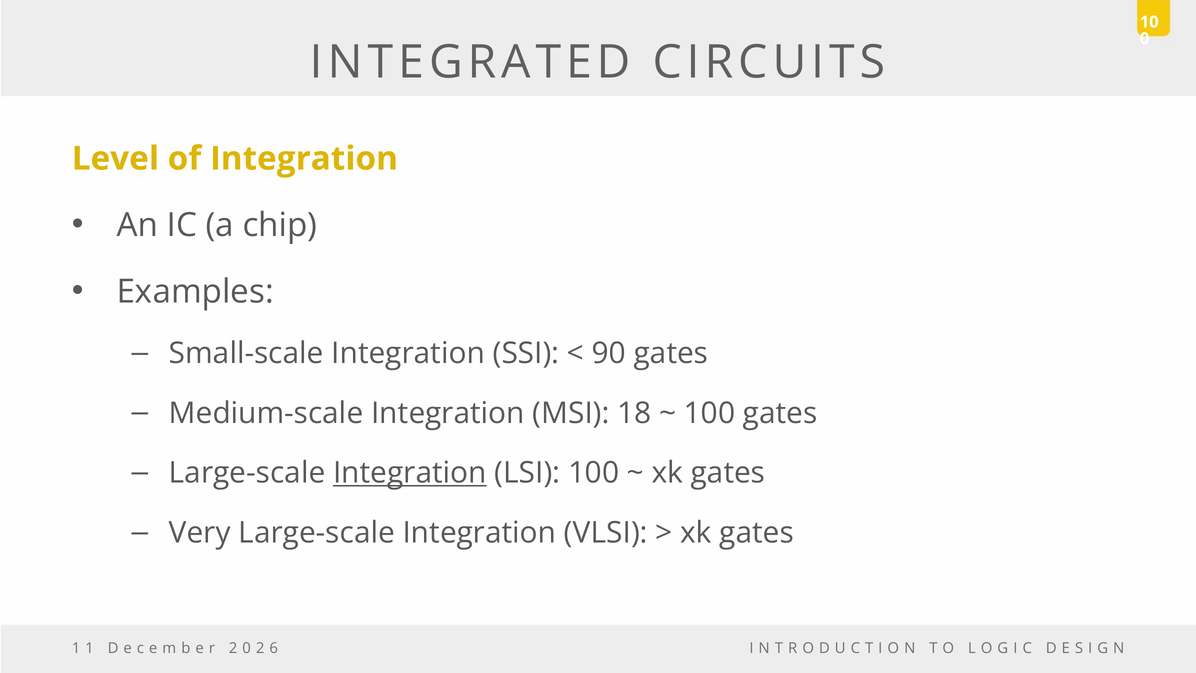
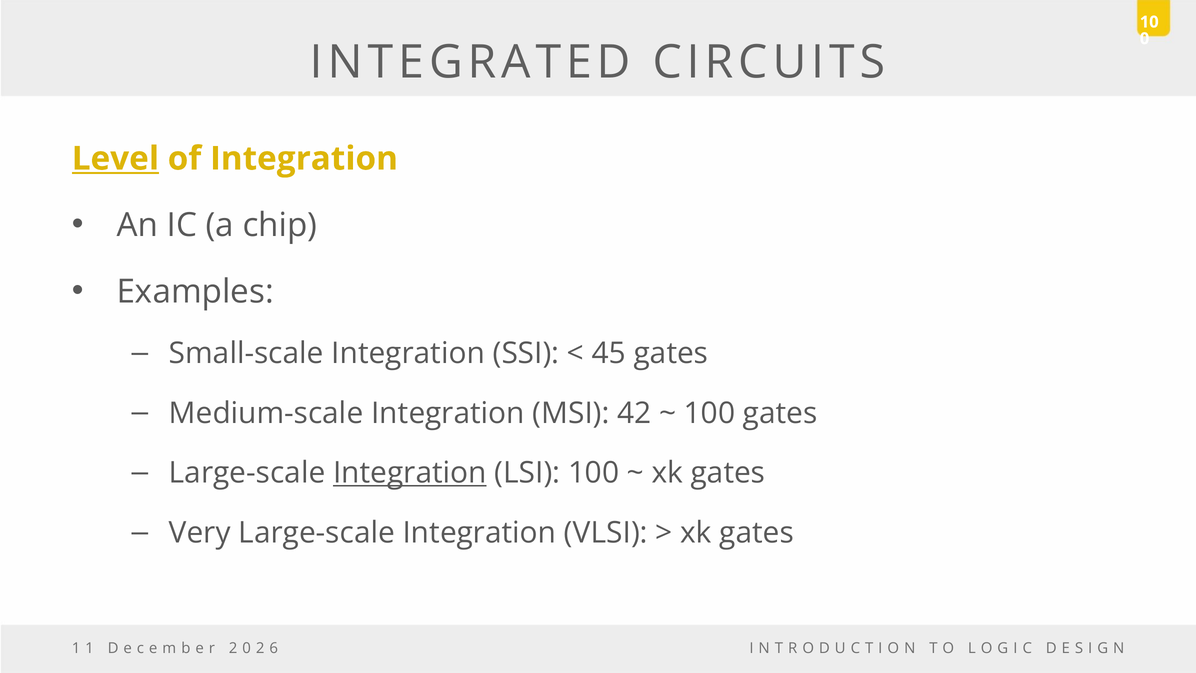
Level underline: none -> present (115, 159)
90: 90 -> 45 (609, 353)
18: 18 -> 42 (634, 413)
